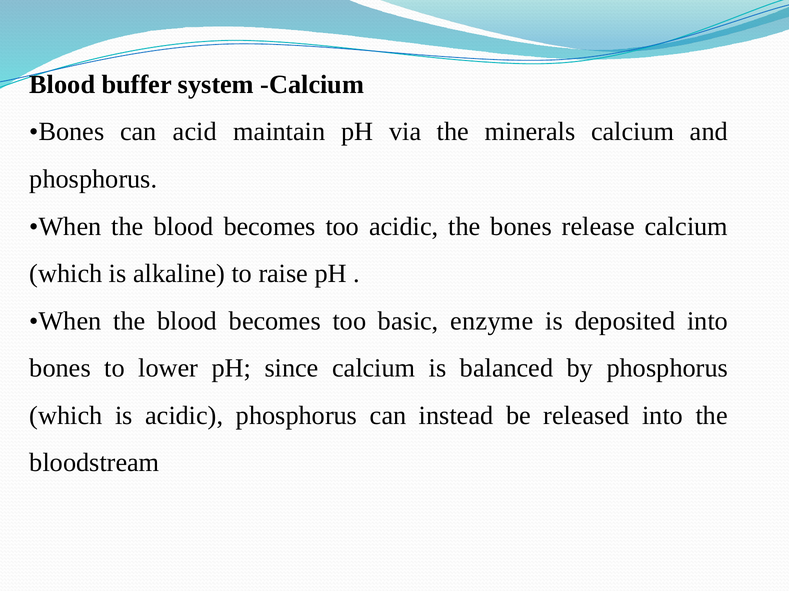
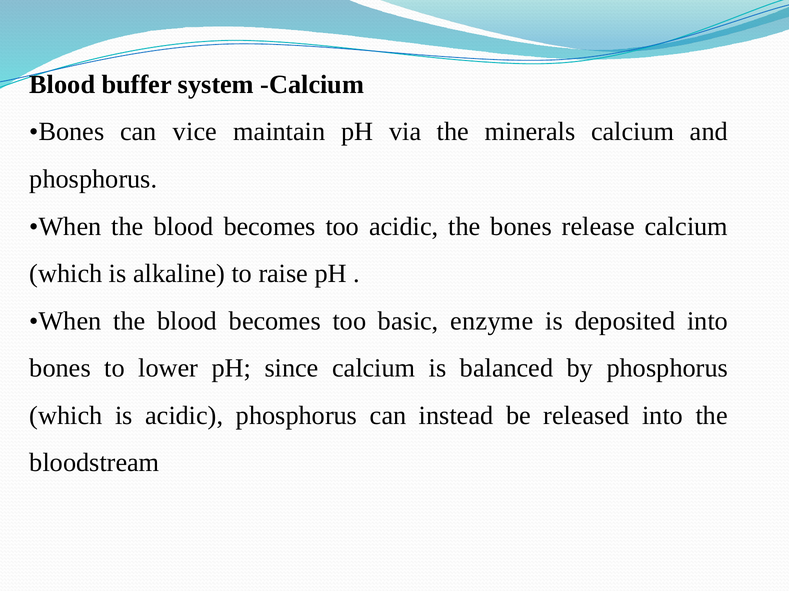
acid: acid -> vice (195, 132)
